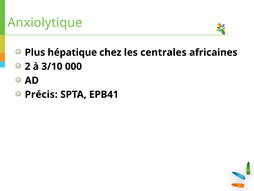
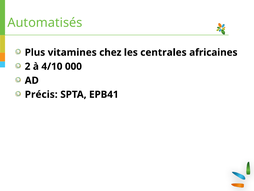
Anxiolytique: Anxiolytique -> Automatisés (45, 23)
hépatique: hépatique -> vitamines (72, 52)
3/10: 3/10 -> 4/10 (52, 66)
